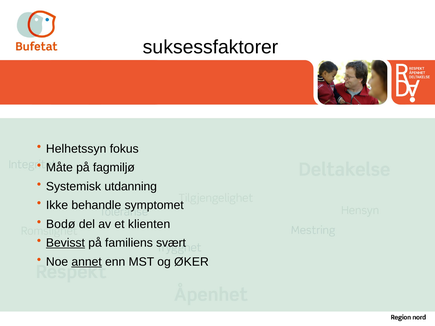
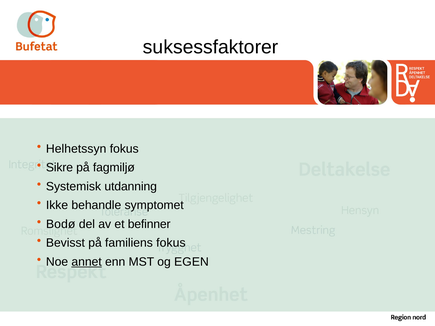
Måte: Måte -> Sikre (59, 168)
klienten: klienten -> befinner (149, 224)
Bevisst underline: present -> none (65, 243)
familiens svært: svært -> fokus (171, 243)
ØKER: ØKER -> EGEN (191, 262)
